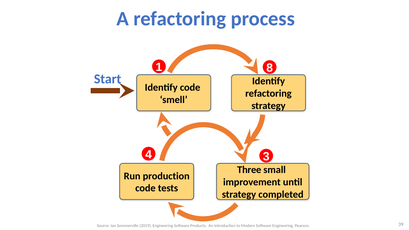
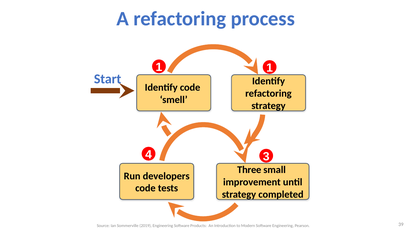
1 8: 8 -> 1 (270, 68)
production: production -> developers (166, 176)
